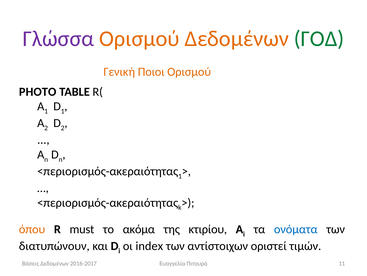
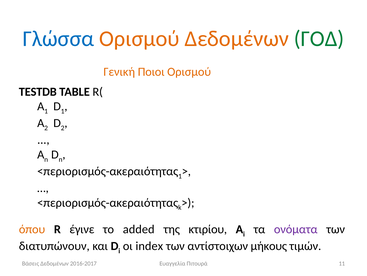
Γλώσσα colour: purple -> blue (58, 39)
PHOTO: PHOTO -> TESTDB (38, 91)
must: must -> έγινε (82, 229)
ακόμα: ακόμα -> added (139, 229)
ονόματα colour: blue -> purple (296, 229)
οριστεί: οριστεί -> μήκους (269, 246)
